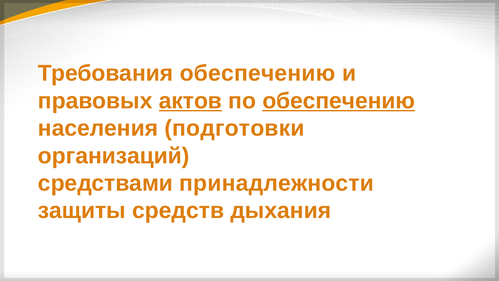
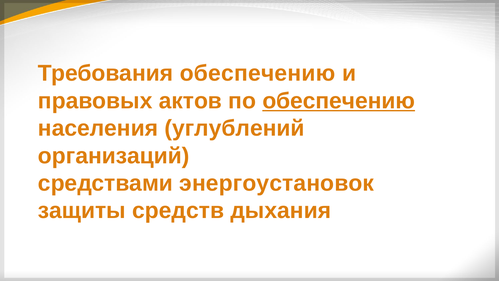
актов underline: present -> none (190, 101)
подготовки: подготовки -> углублений (235, 128)
принадлежности: принадлежности -> энергоустановок (277, 183)
